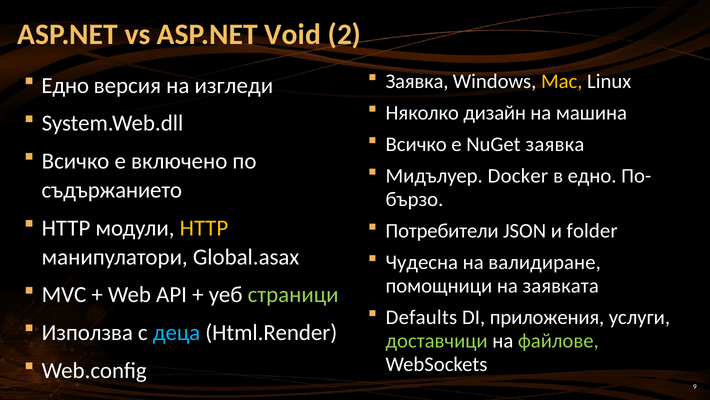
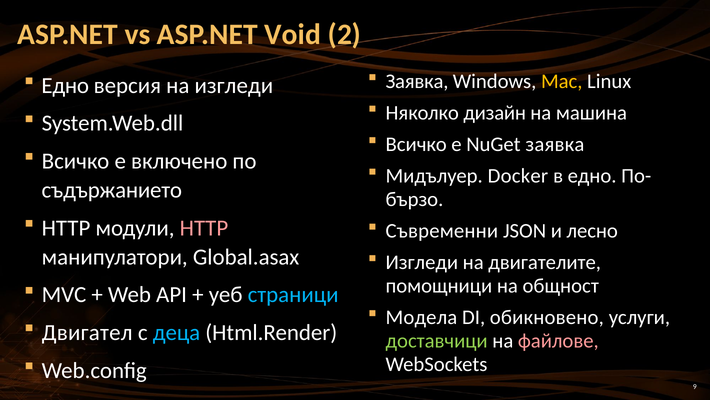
HTTP colour: yellow -> pink (204, 228)
Потребители: Потребители -> Съвременни (442, 231)
folder: folder -> лесно (592, 231)
Чудесна: Чудесна -> Изгледи (422, 262)
валидиране: валидиране -> двигателите (545, 262)
заявката: заявката -> общност (561, 285)
страници colour: light green -> light blue (293, 294)
Defaults: Defaults -> Модела (421, 317)
приложения: приложения -> обикновено (547, 317)
Използва: Използва -> Двигател (87, 332)
файлове colour: light green -> pink (558, 340)
